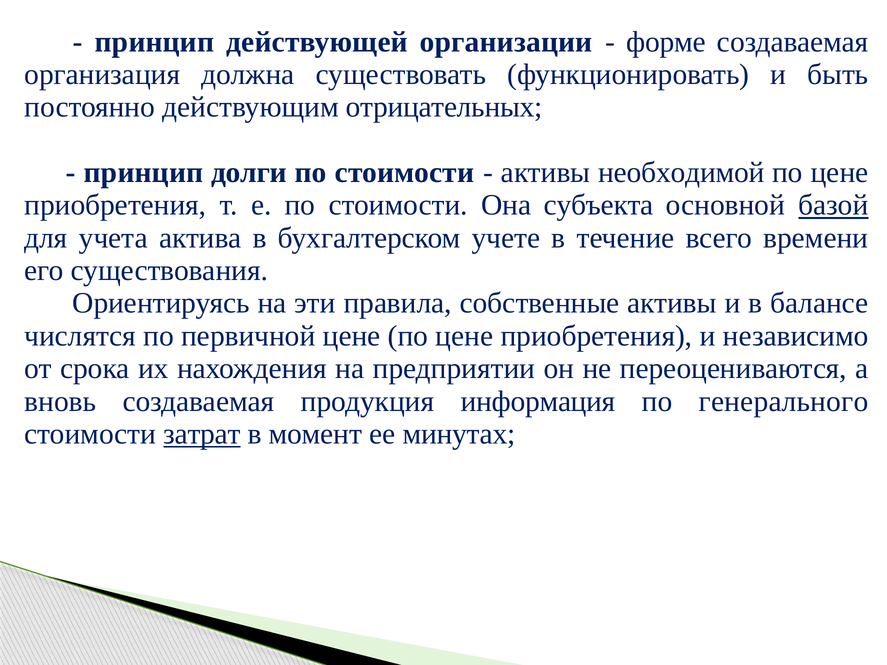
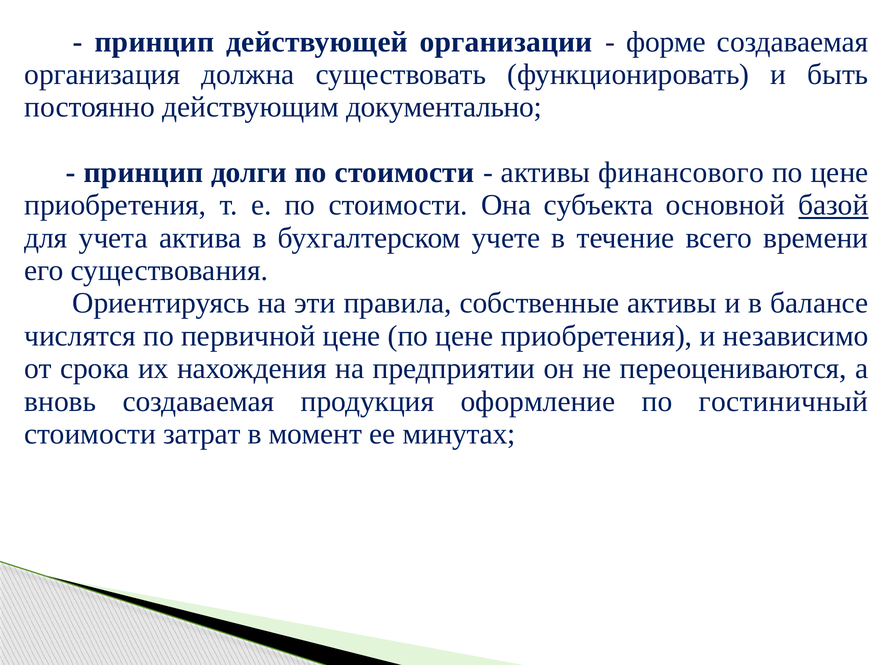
отрицательных: отрицательных -> документально (444, 107)
необходимой: необходимой -> финансового (681, 173)
информация: информация -> оформление (538, 401)
генерального: генерального -> гостиничный (784, 401)
затрат underline: present -> none (202, 434)
